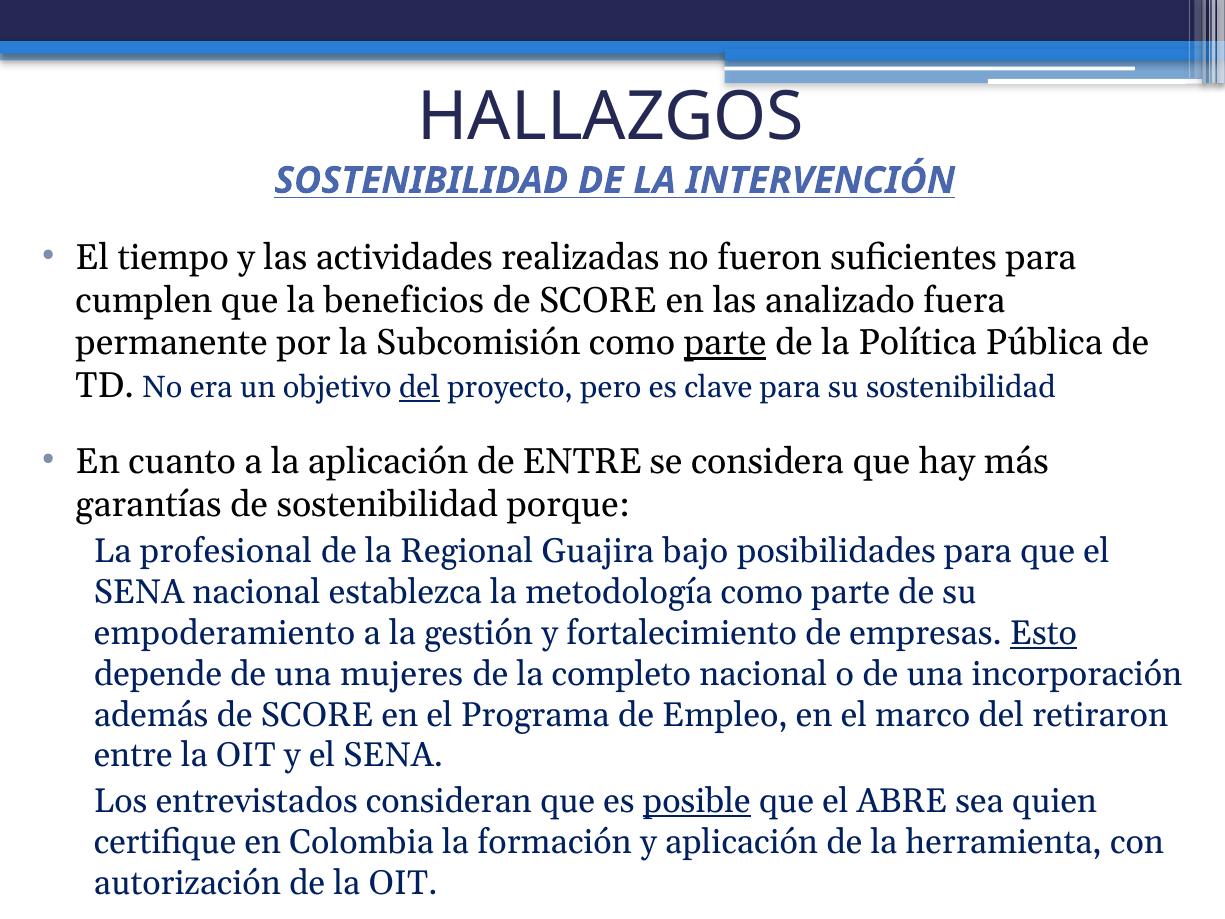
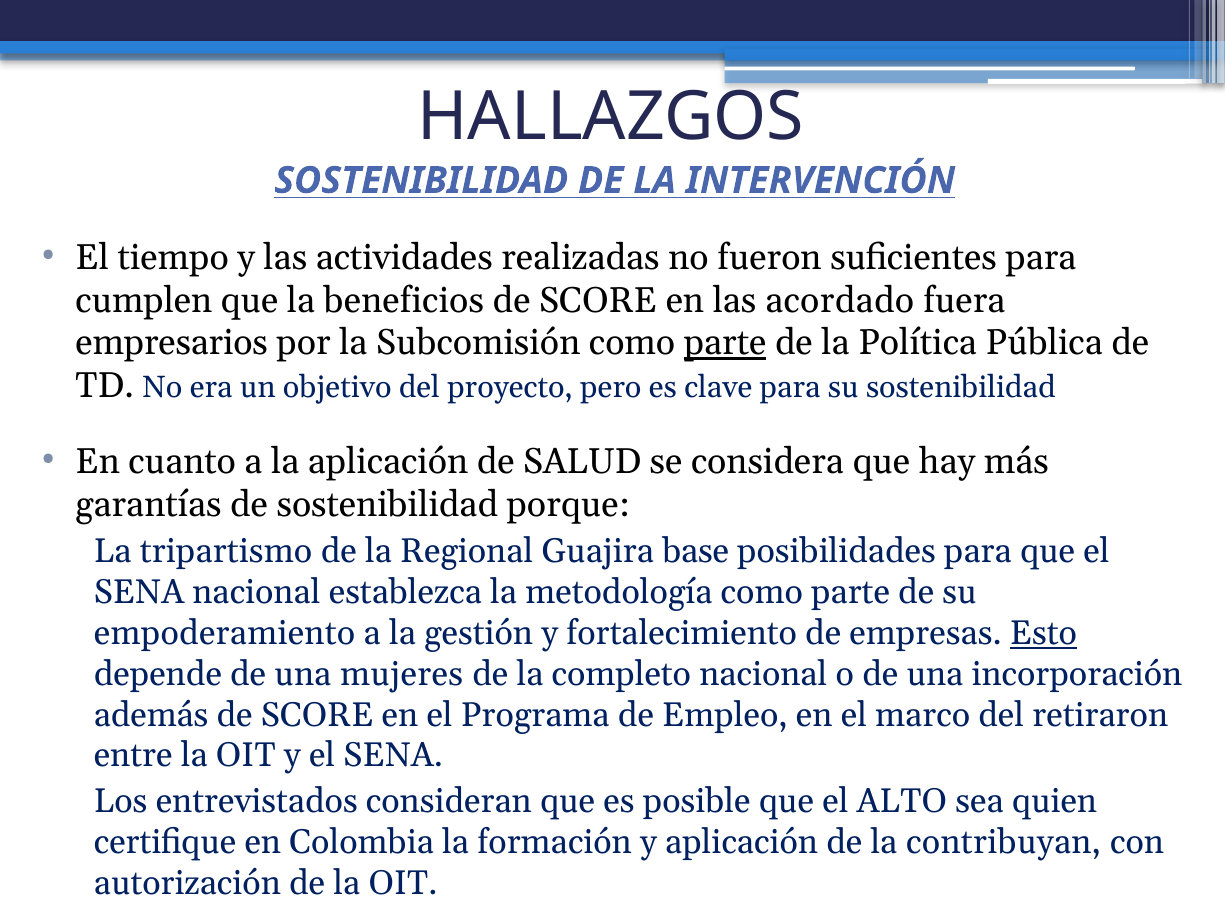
analizado: analizado -> acordado (840, 300)
permanente: permanente -> empresarios (172, 343)
del underline: present -> none (419, 388)
de ENTRE: ENTRE -> SALUD (582, 461)
profesional: profesional -> tripartismo (226, 551)
bajo: bajo -> base (696, 551)
posible underline: present -> none (697, 801)
ABRE: ABRE -> ALTO (902, 801)
herramienta: herramienta -> contribuyan (1004, 842)
